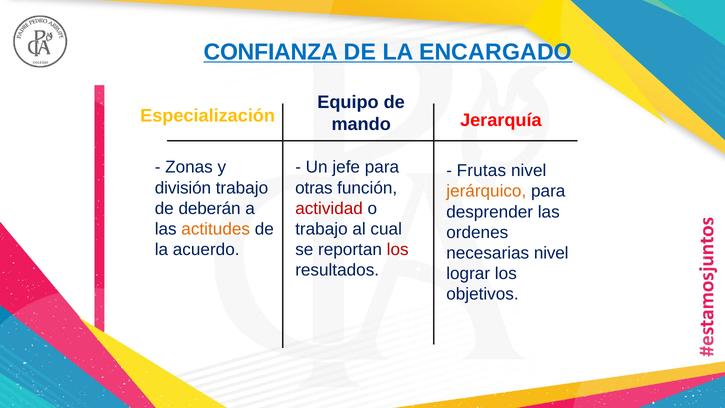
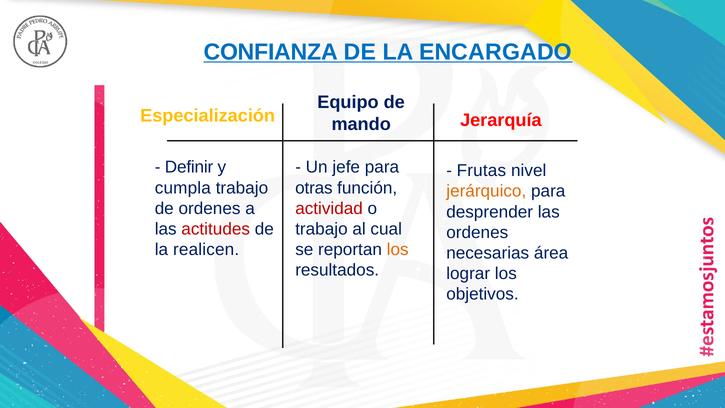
Zonas: Zonas -> Definir (189, 167)
división: división -> cumpla (183, 188)
de deberán: deberán -> ordenes (210, 208)
actitudes colour: orange -> red (216, 229)
acuerdo: acuerdo -> realicen (206, 249)
los colour: red -> orange (398, 249)
necesarias nivel: nivel -> área (551, 253)
